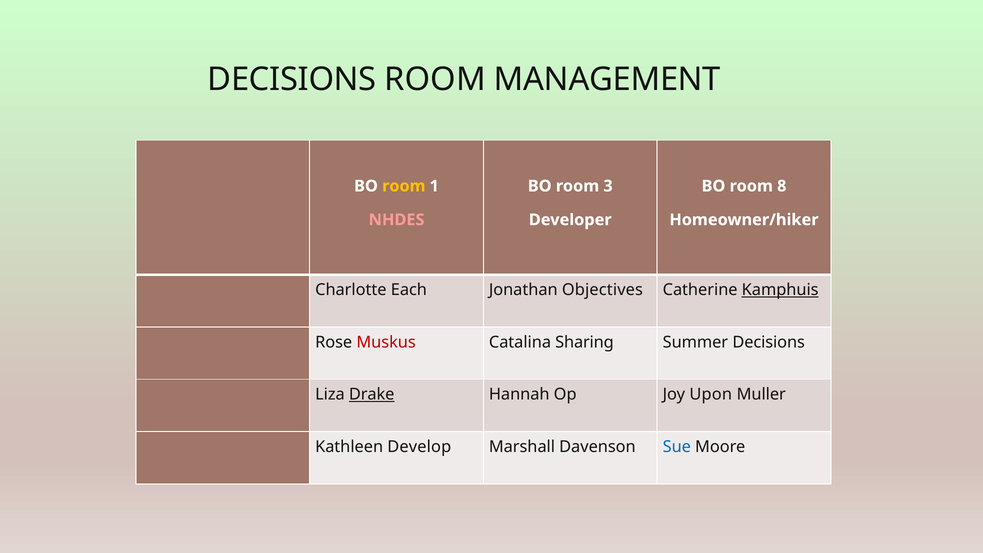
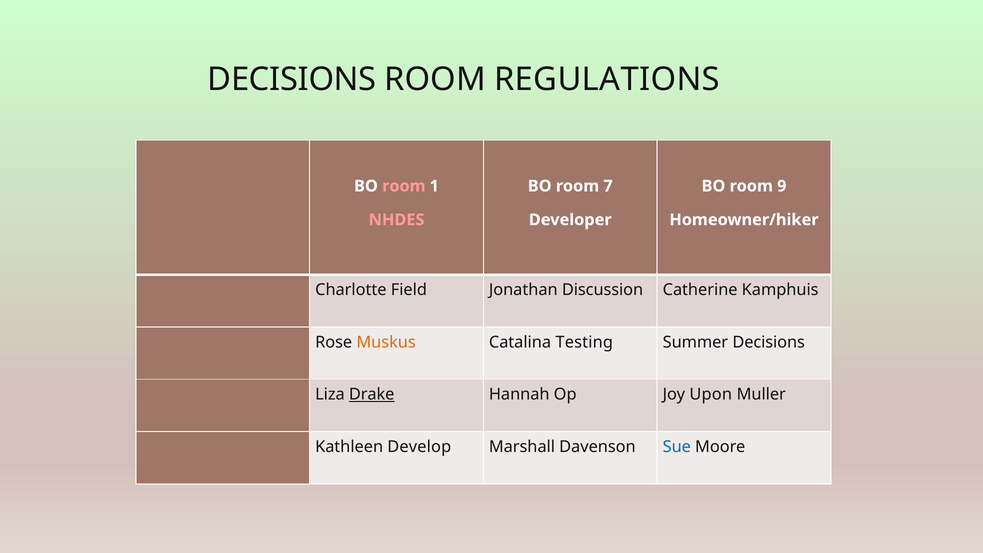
MANAGEMENT: MANAGEMENT -> REGULATIONS (607, 79)
room colour: yellow -> pink (404, 186)
3: 3 -> 7 (608, 186)
8: 8 -> 9 (782, 186)
Each: Each -> Field (409, 290)
Objectives: Objectives -> Discussion (603, 290)
Kamphuis underline: present -> none (780, 290)
Muskus colour: red -> orange (386, 342)
Sharing: Sharing -> Testing (584, 342)
